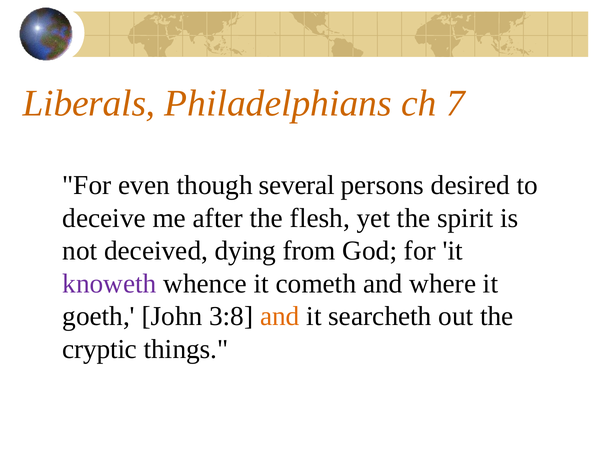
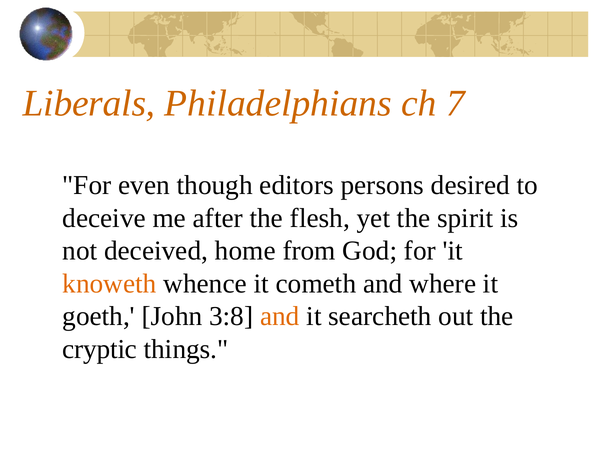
several: several -> editors (297, 185)
dying: dying -> home (245, 251)
knoweth colour: purple -> orange (109, 284)
